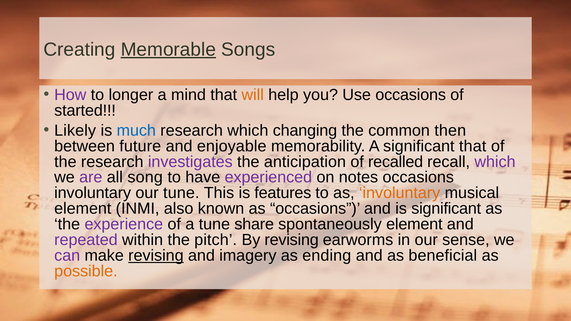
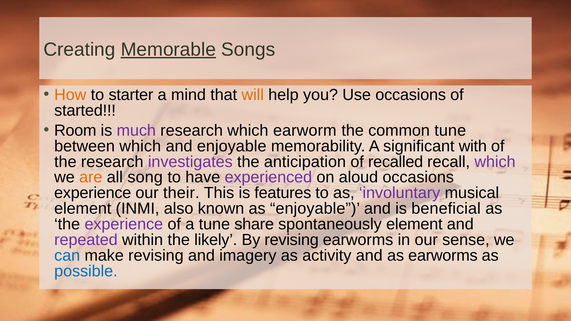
How colour: purple -> orange (70, 95)
longer: longer -> starter (131, 95)
Likely: Likely -> Room (75, 131)
much colour: blue -> purple (136, 131)
changing: changing -> earworm (305, 131)
common then: then -> tune (450, 131)
between future: future -> which (140, 146)
significant that: that -> with (473, 146)
are colour: purple -> orange (91, 177)
notes: notes -> aloud (358, 177)
involuntary: involuntary -> experience (93, 193)
our tune: tune -> their (181, 193)
involuntary colour: orange -> purple (400, 193)
as occasions: occasions -> enjoyable (315, 209)
is significant: significant -> beneficial (446, 209)
pitch: pitch -> likely (216, 240)
can colour: purple -> blue (67, 256)
revising underline: present -> none (156, 256)
ending: ending -> activity (327, 256)
as beneficial: beneficial -> earworms (443, 256)
possible colour: orange -> blue (86, 271)
